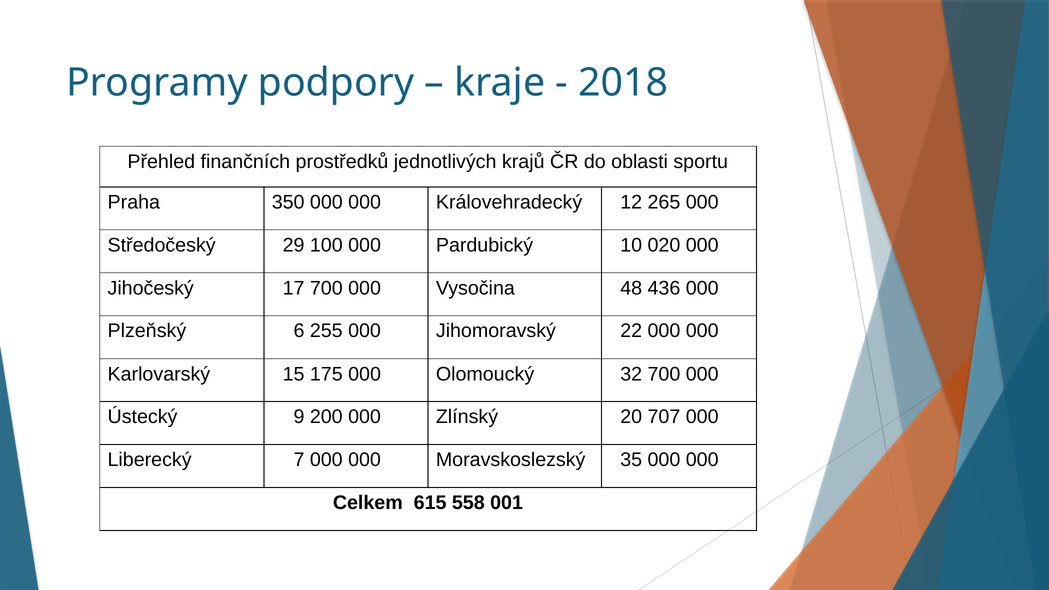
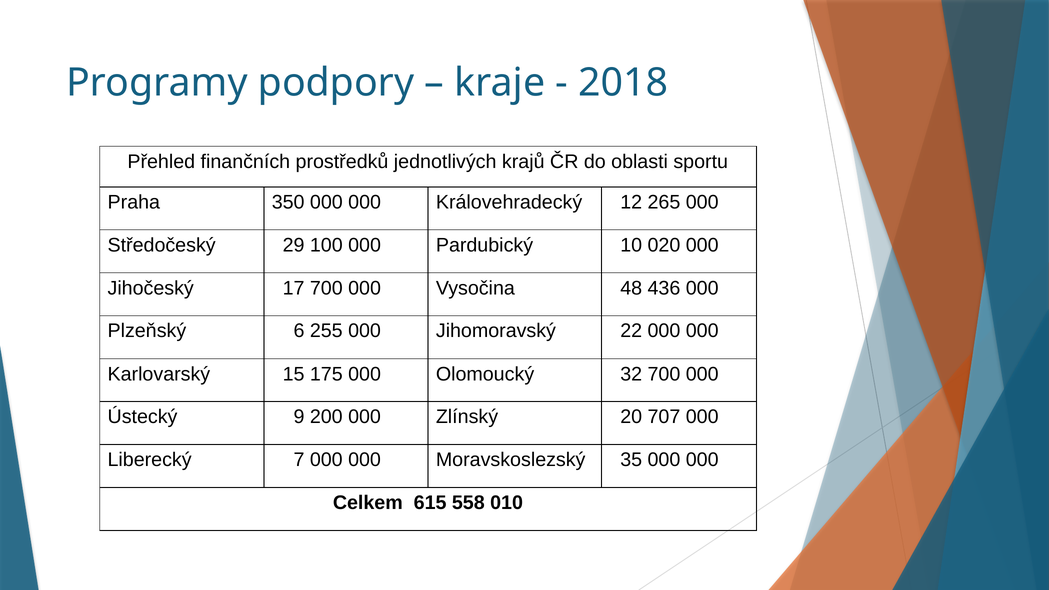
001: 001 -> 010 (507, 503)
